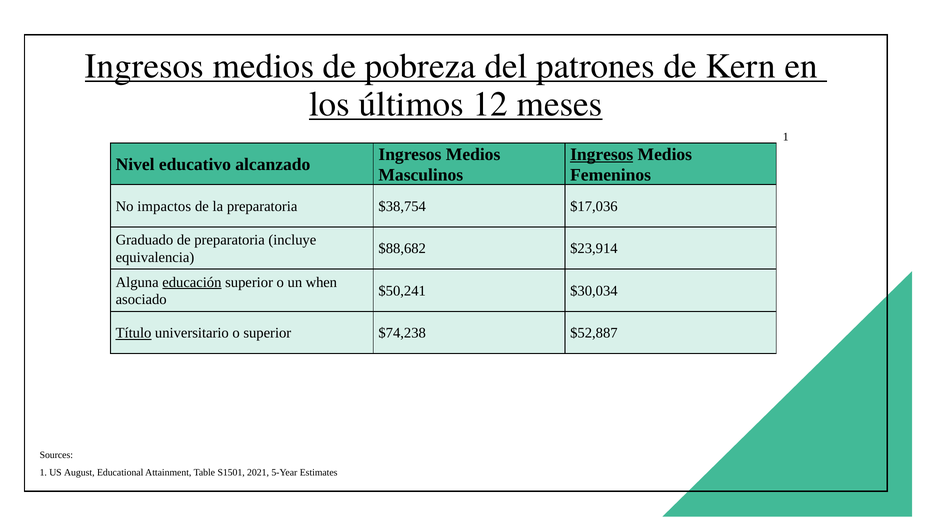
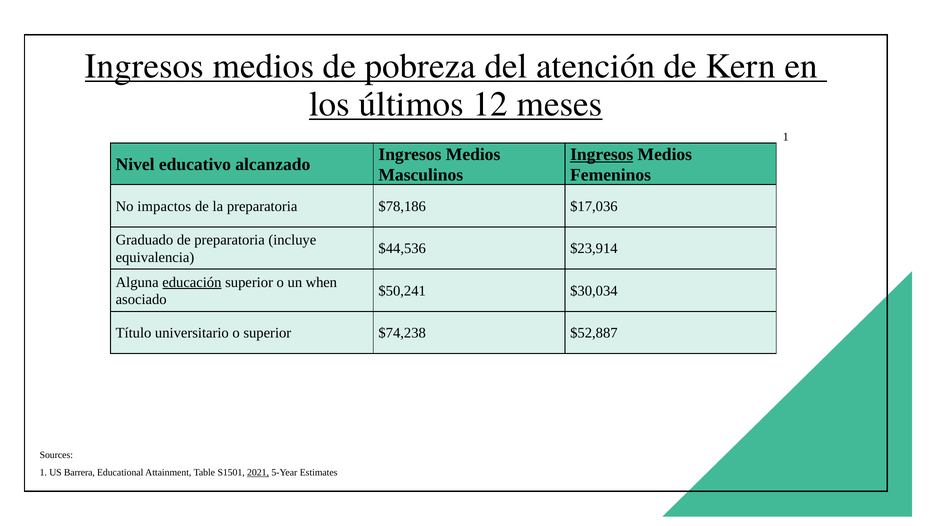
patrones: patrones -> atención (596, 66)
$38,754: $38,754 -> $78,186 (402, 207)
$88,682: $88,682 -> $44,536 (402, 249)
Título underline: present -> none (134, 333)
August: August -> Barrera (79, 473)
2021 underline: none -> present (258, 473)
